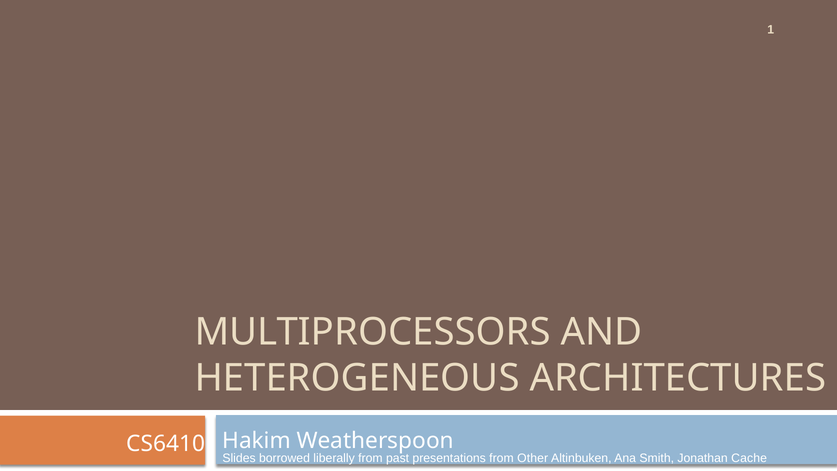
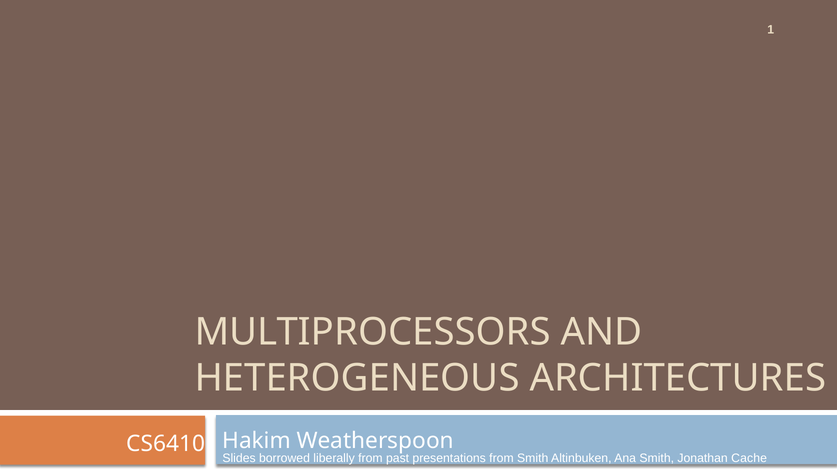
from Other: Other -> Smith (533, 458)
